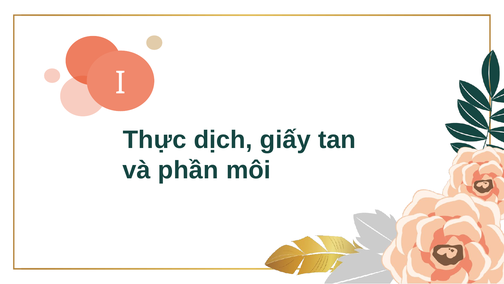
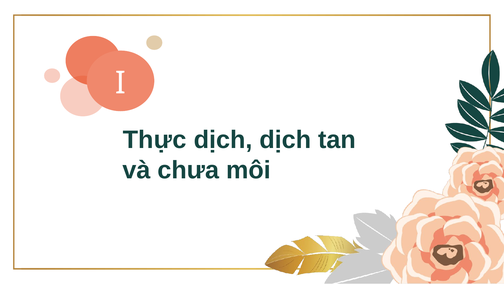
dịch giấy: giấy -> dịch (285, 140)
phần: phần -> chưa (188, 170)
